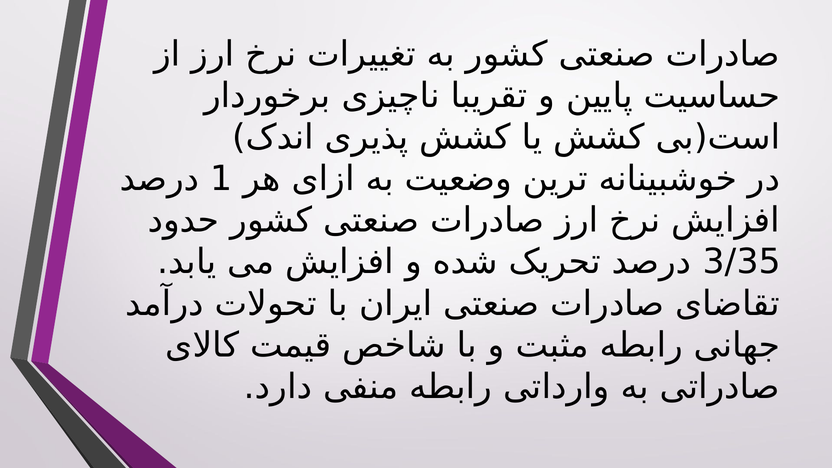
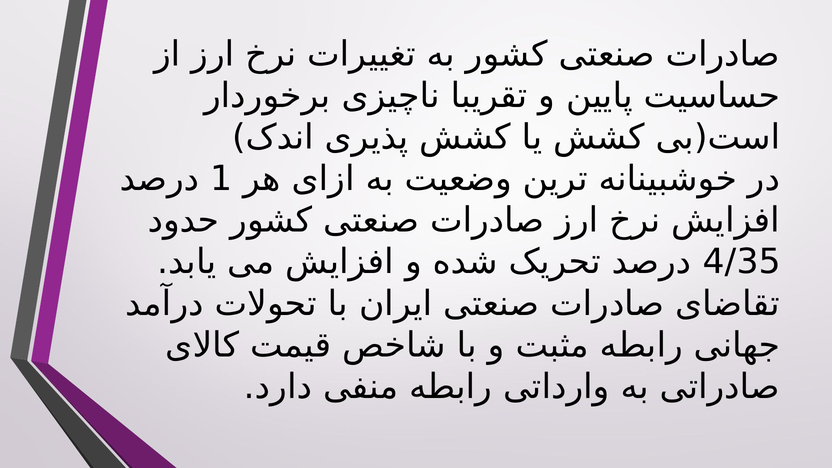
3/35: 3/35 -> 4/35 (742, 262)
